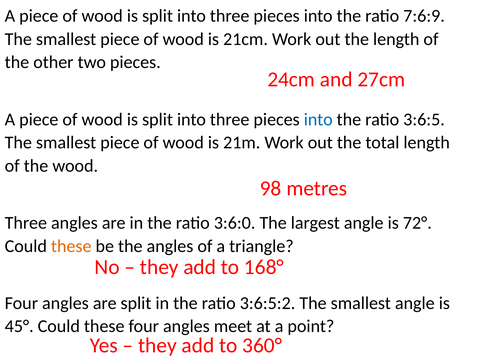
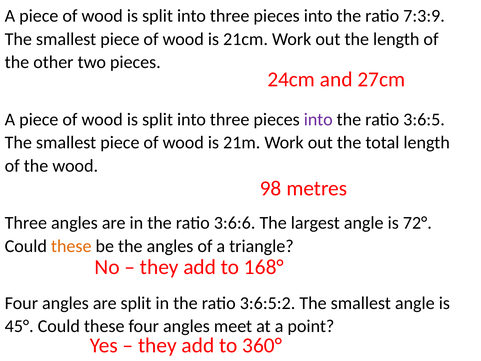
7:6:9: 7:6:9 -> 7:3:9 (424, 16)
into colour: blue -> purple (318, 119)
3:6:0: 3:6:0 -> 3:6:6 (235, 223)
